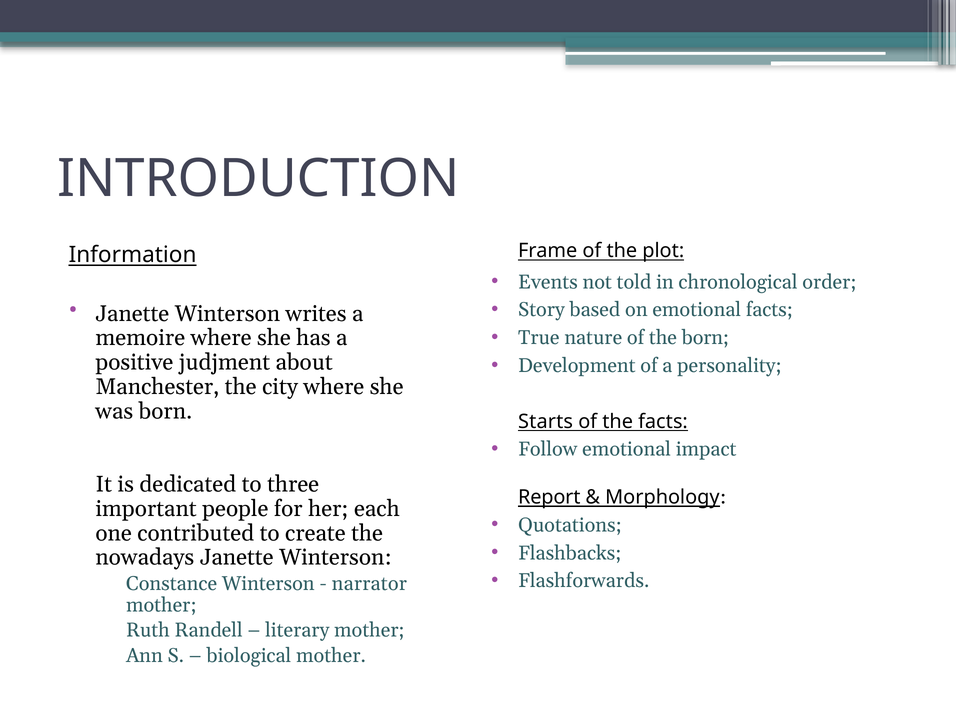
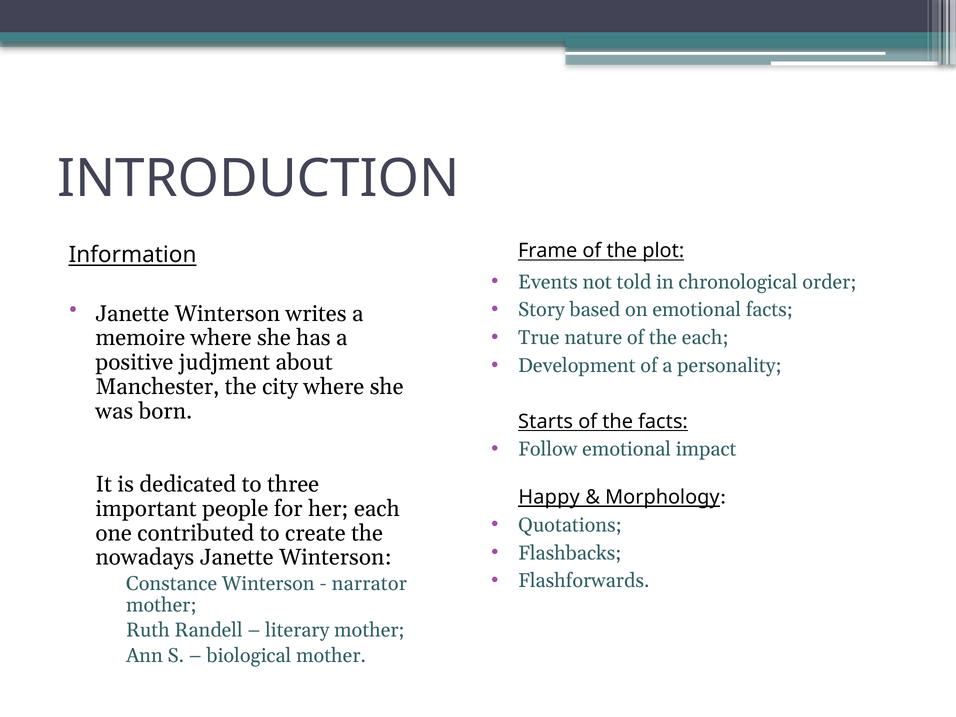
the born: born -> each (705, 338)
Report: Report -> Happy (549, 497)
